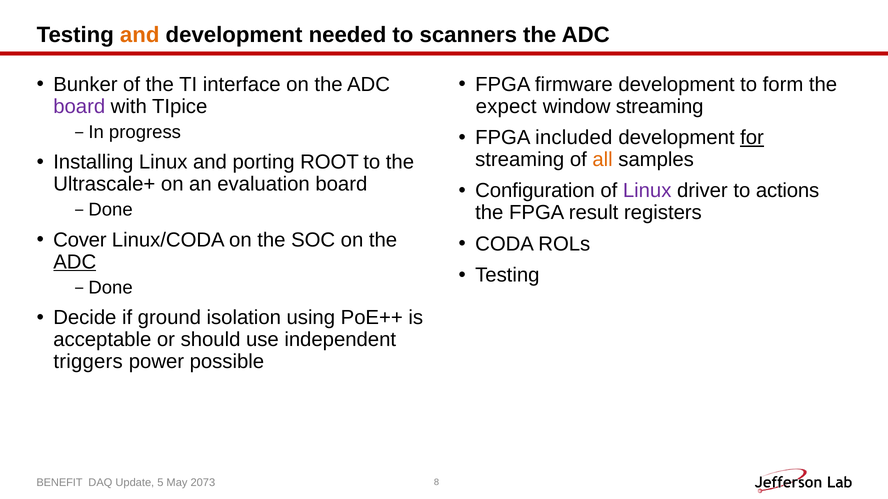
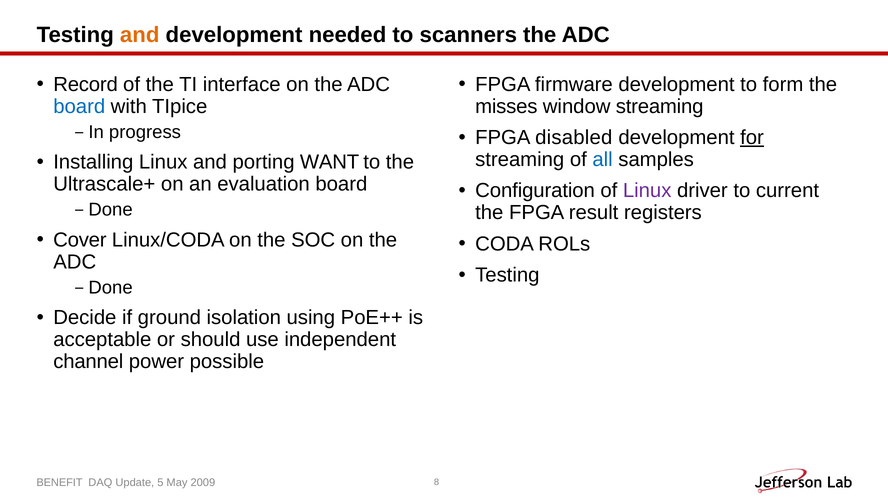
Bunker: Bunker -> Record (86, 85)
board colour: purple -> blue (79, 107)
expect: expect -> misses (506, 107)
included: included -> disabled (574, 138)
all colour: orange -> blue (603, 160)
ROOT: ROOT -> WANT (330, 162)
actions: actions -> current (787, 191)
ADC underline: present -> none (75, 262)
triggers: triggers -> channel (88, 362)
2073: 2073 -> 2009 (203, 483)
